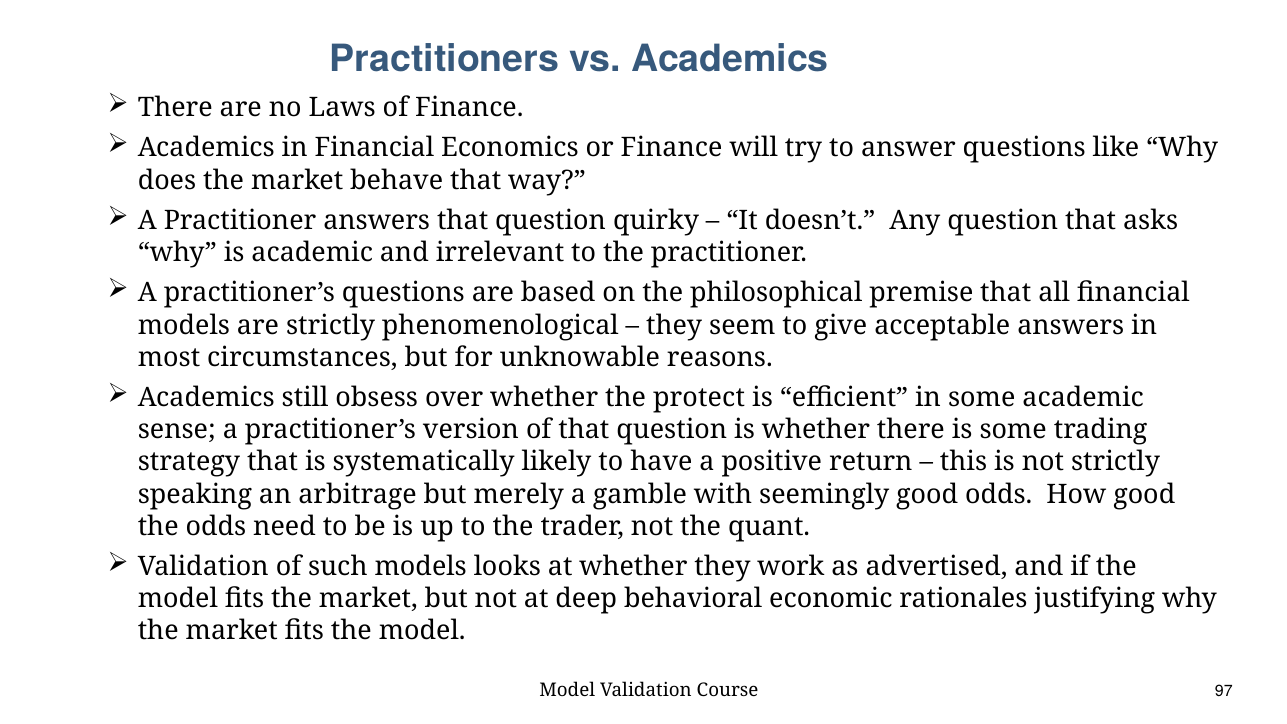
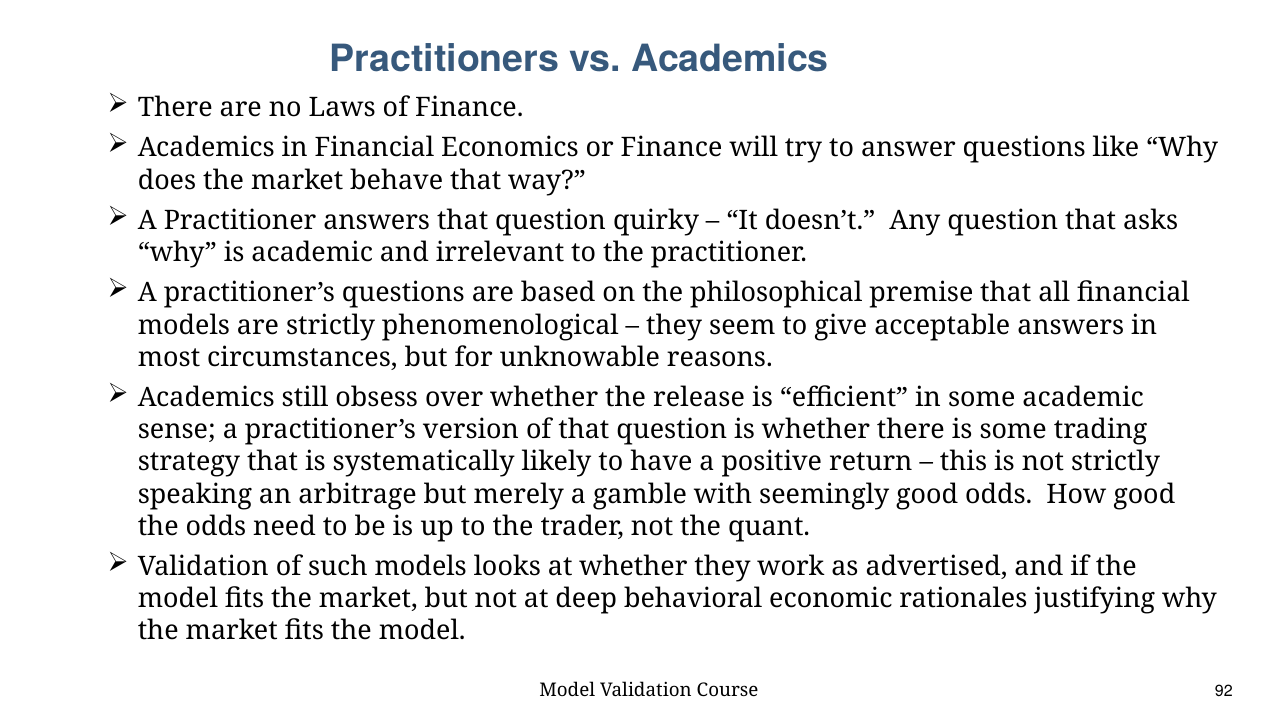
protect: protect -> release (699, 398)
97: 97 -> 92 (1224, 691)
